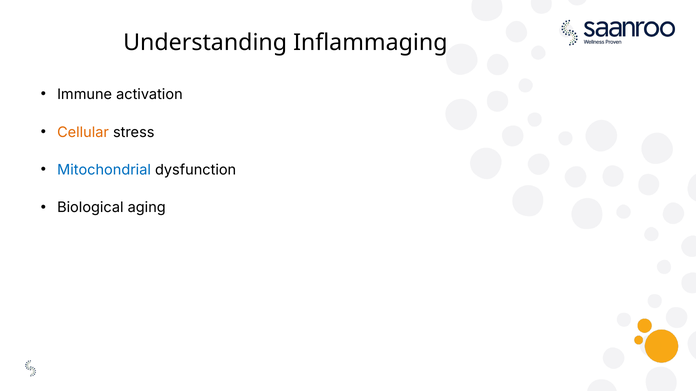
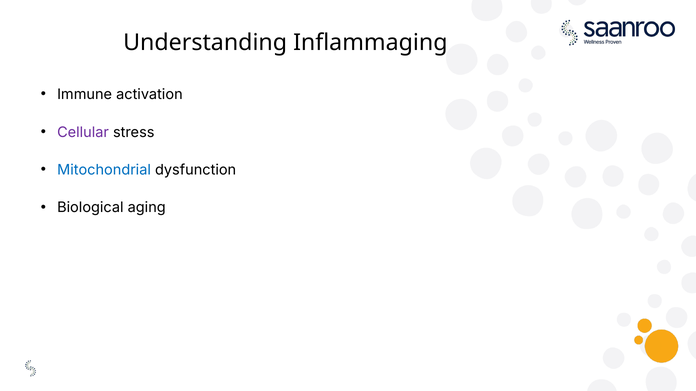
Cellular colour: orange -> purple (83, 132)
